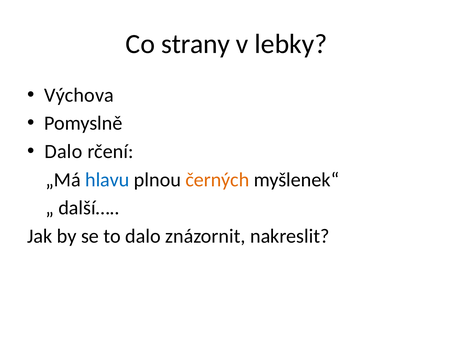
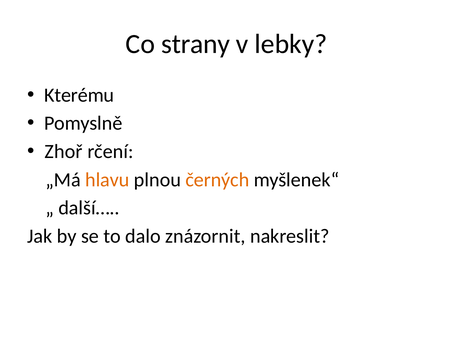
Výchova: Výchova -> Kterému (79, 95)
Dalo: Dalo -> Zhoř (63, 151)
hlavu colour: blue -> orange (107, 180)
